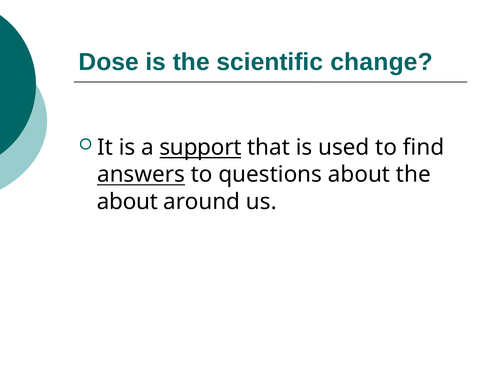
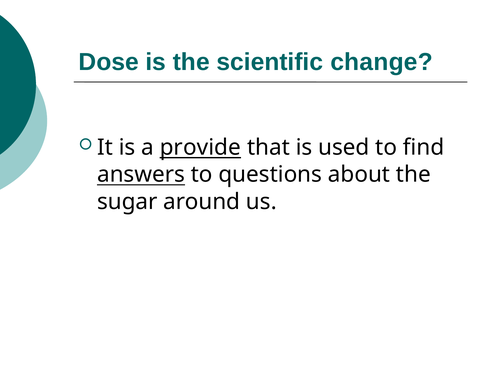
support: support -> provide (200, 147)
about: about -> sugar (127, 202)
